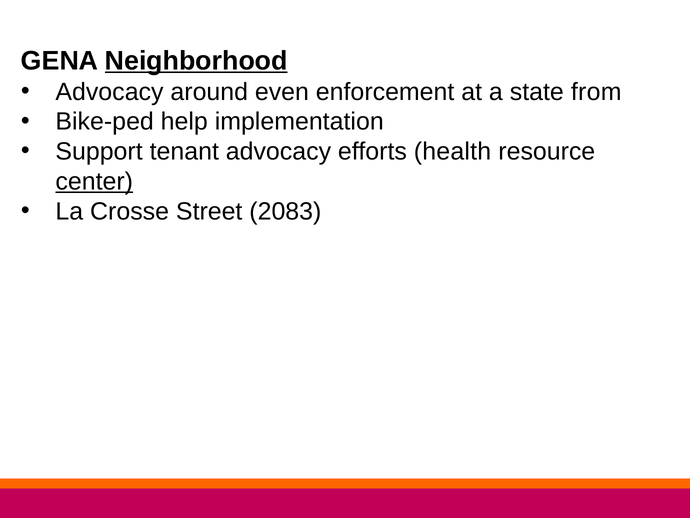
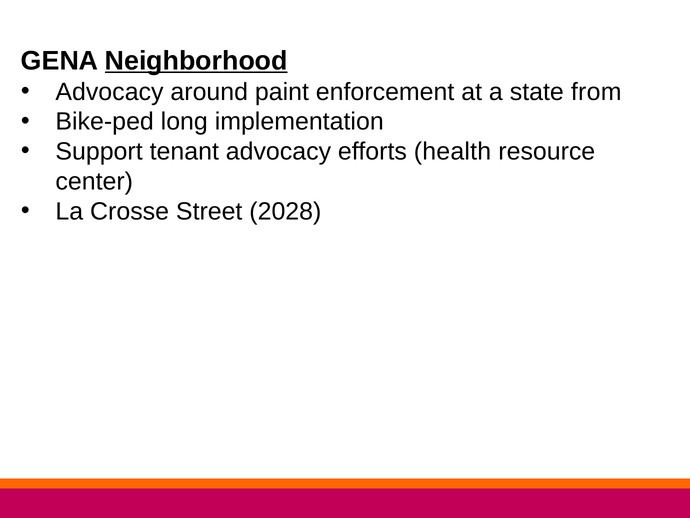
even: even -> paint (282, 92)
help: help -> long (184, 122)
center underline: present -> none (94, 181)
2083: 2083 -> 2028 (285, 211)
